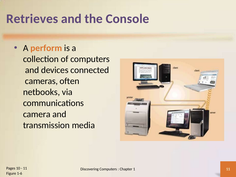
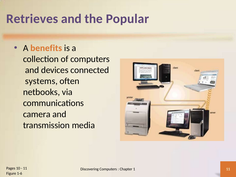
Console: Console -> Popular (127, 19)
perform: perform -> benefits (46, 48)
cameras: cameras -> systems (41, 81)
